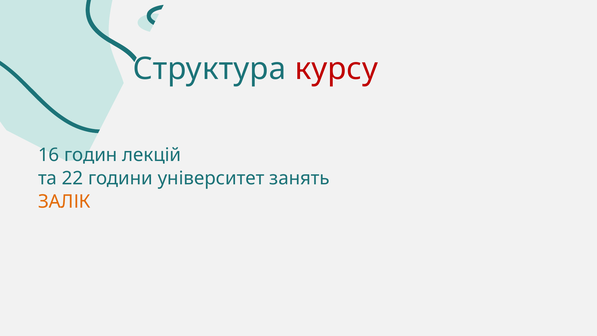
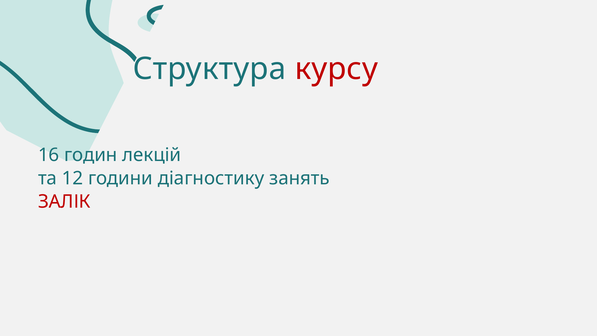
22: 22 -> 12 (73, 178)
університет: університет -> діагностику (211, 178)
ЗАЛІК colour: orange -> red (64, 202)
